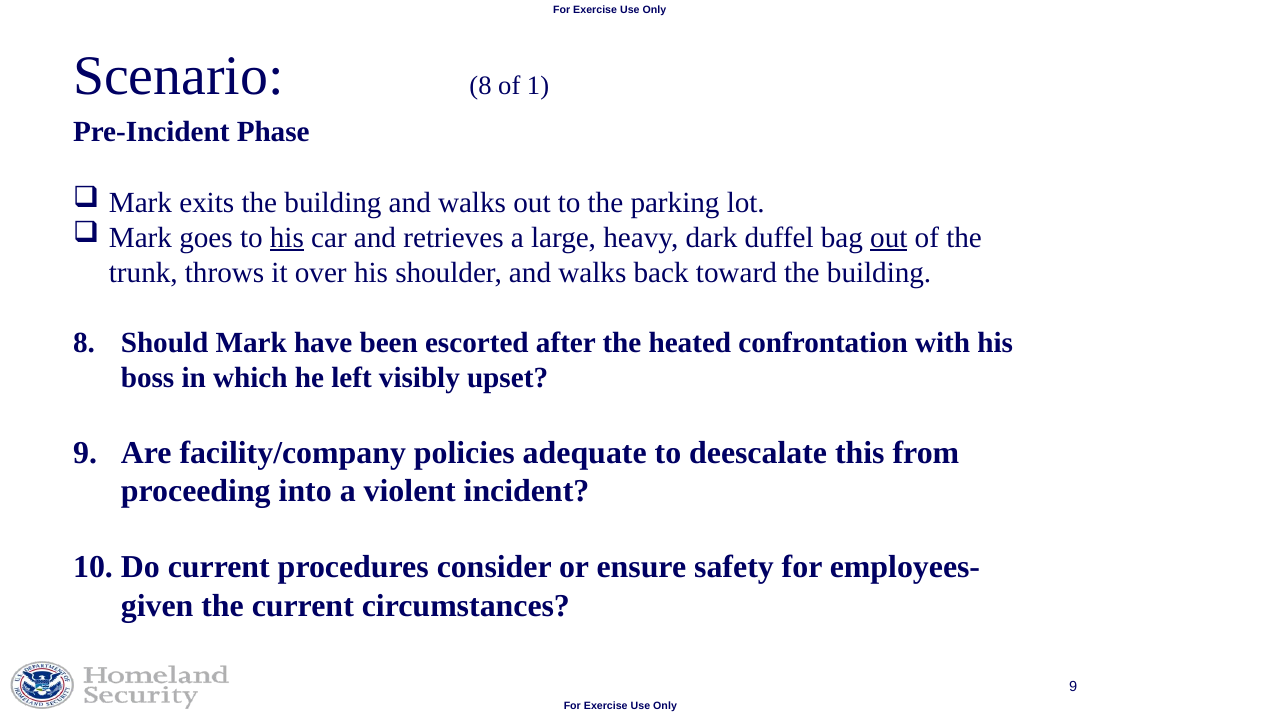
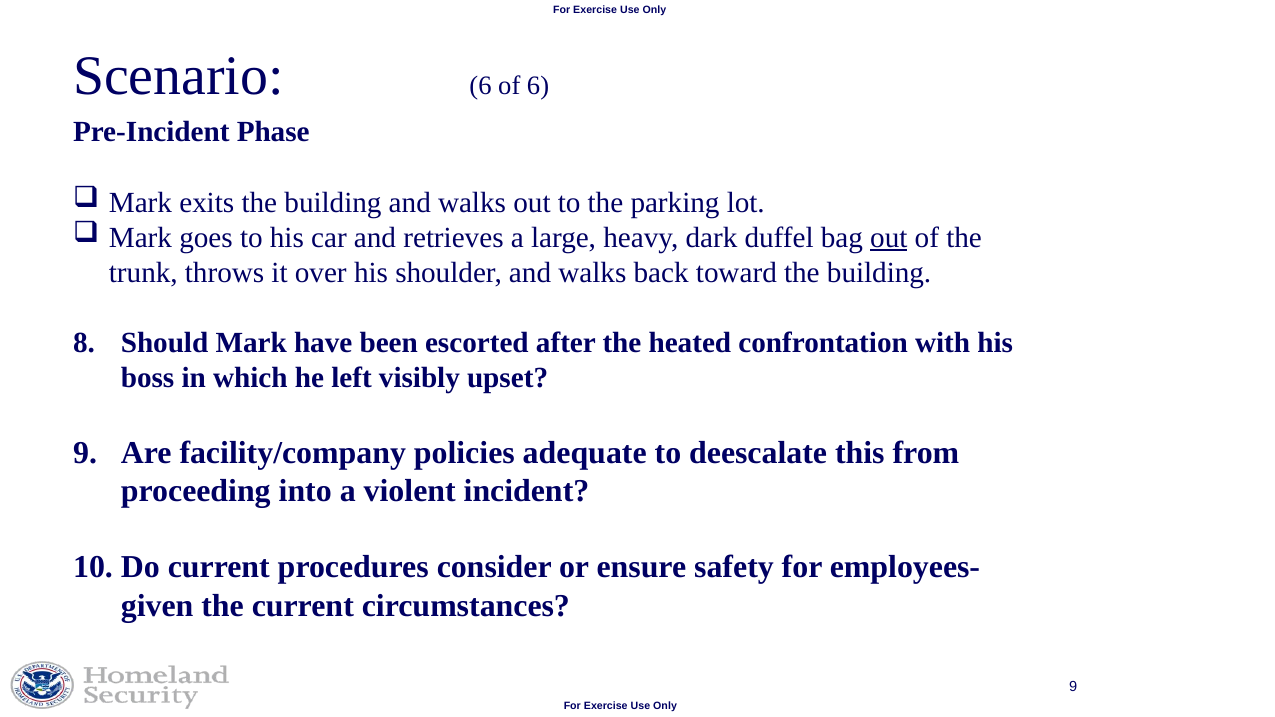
Scenario 8: 8 -> 6 (481, 85)
of 1: 1 -> 6 (538, 85)
his underline: present -> none (287, 237)
